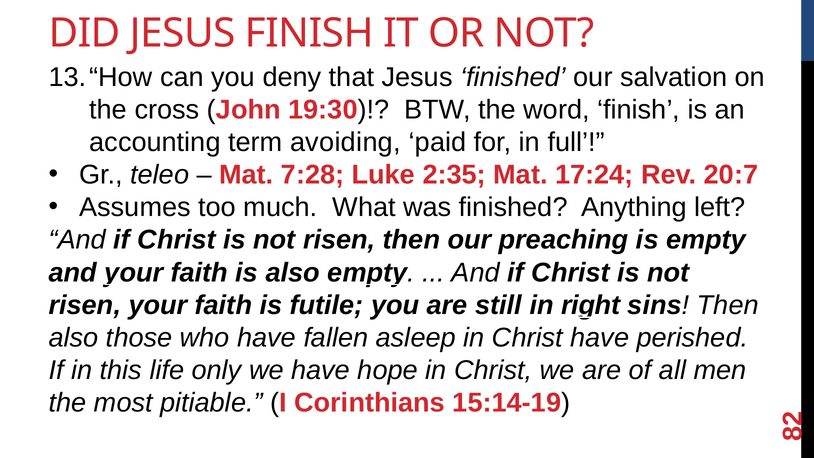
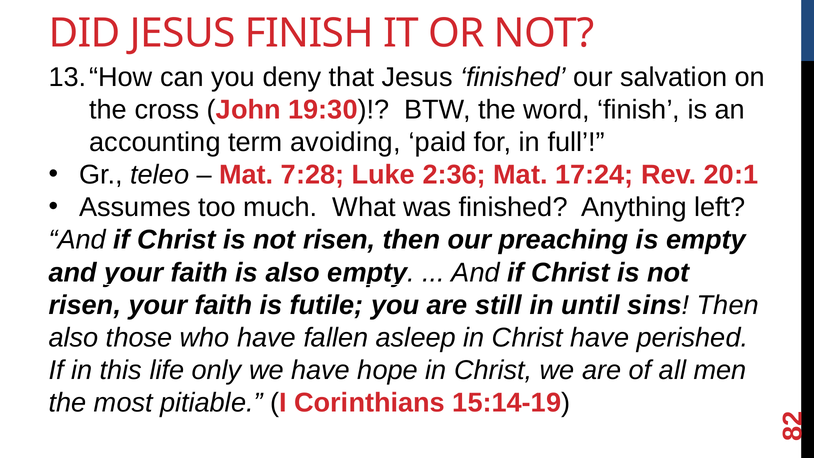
2:35: 2:35 -> 2:36 (454, 175)
20:7: 20:7 -> 20:1 (731, 175)
right: right -> until (590, 305)
